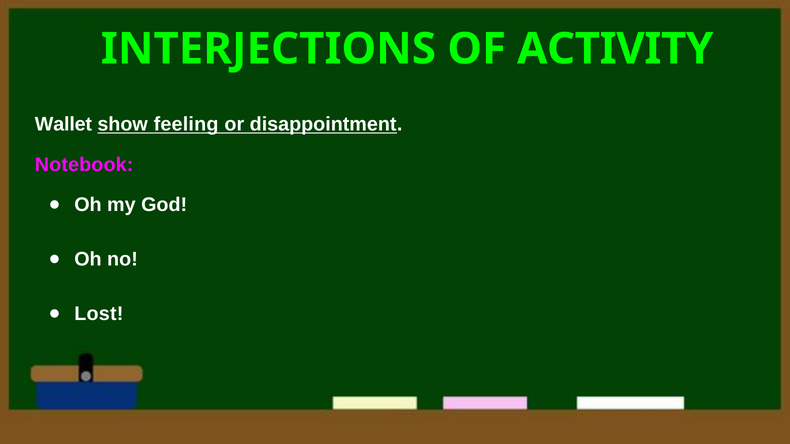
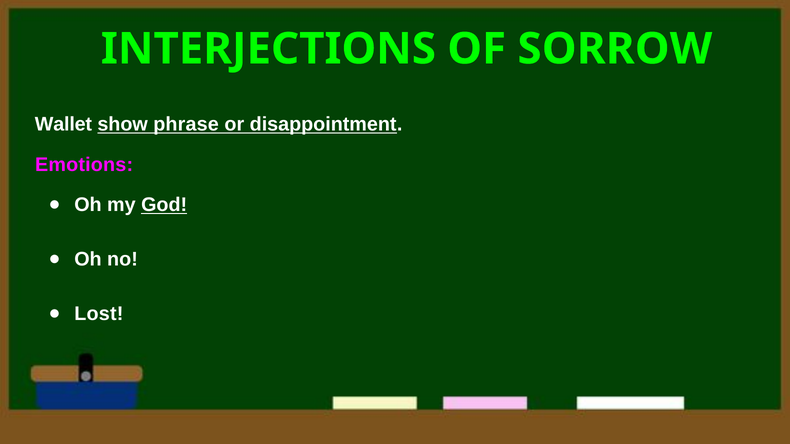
ACTIVITY: ACTIVITY -> SORROW (615, 49)
feeling: feeling -> phrase (186, 124)
Notebook: Notebook -> Emotions (84, 165)
God underline: none -> present (164, 205)
